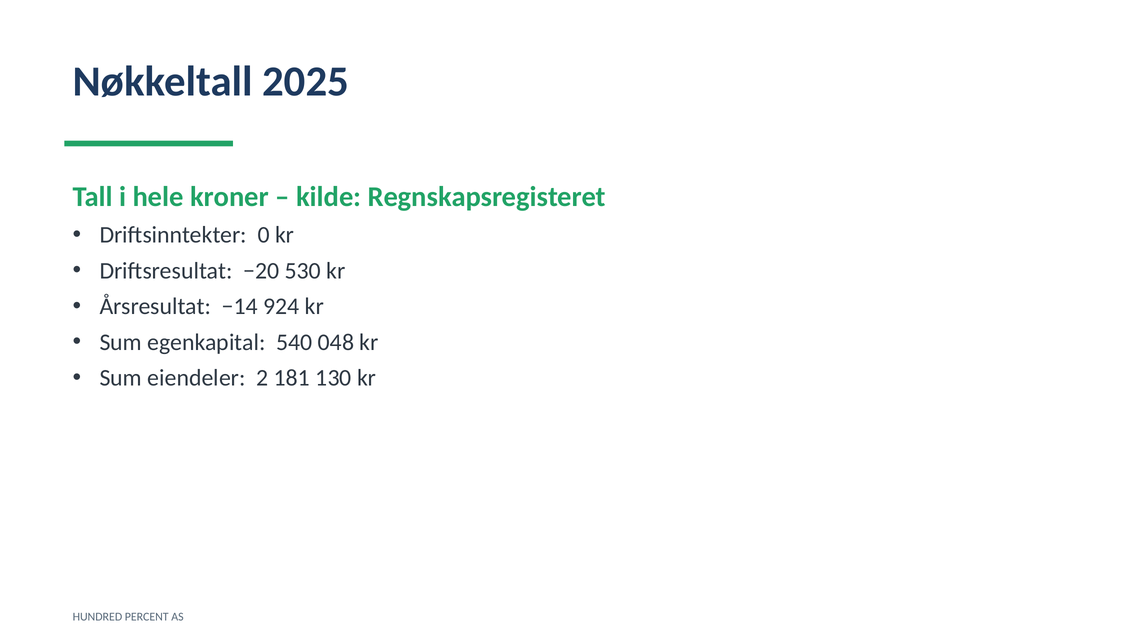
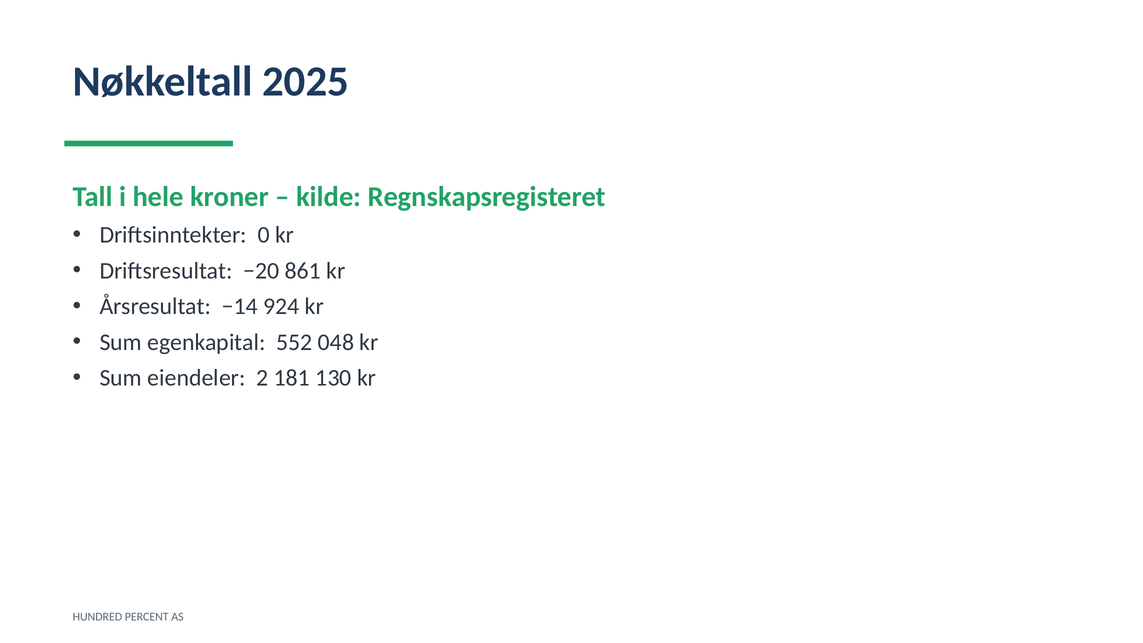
530: 530 -> 861 (303, 271)
540: 540 -> 552 (294, 342)
